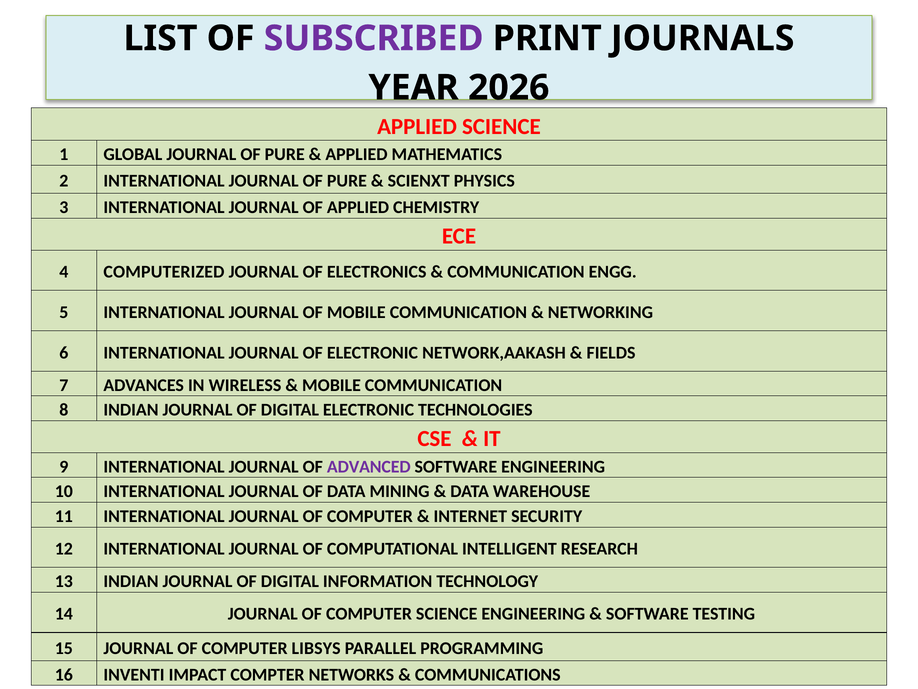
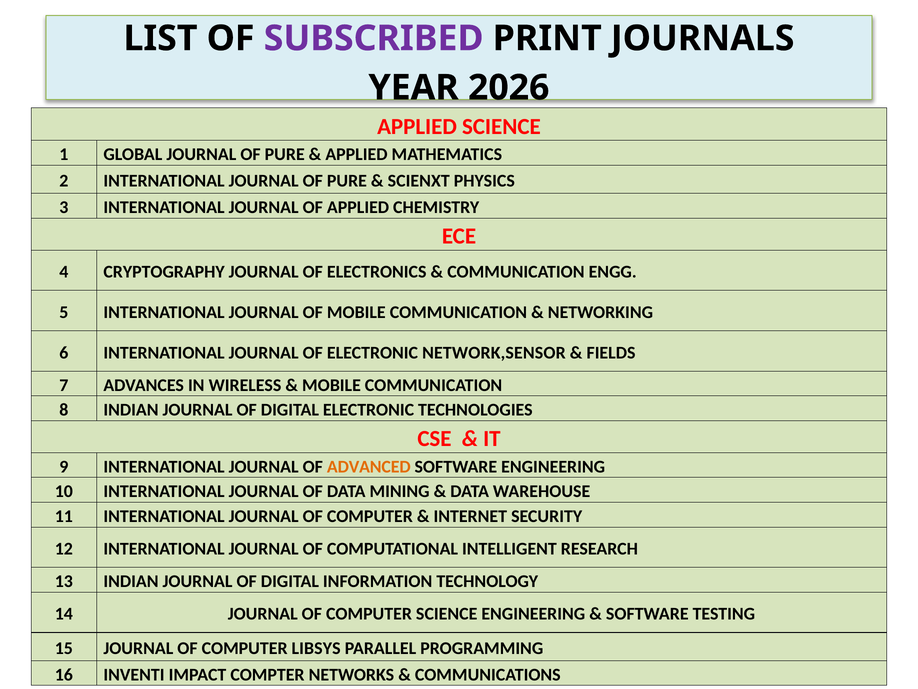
COMPUTERIZED: COMPUTERIZED -> CRYPTOGRAPHY (164, 272)
NETWORK,AAKASH: NETWORK,AAKASH -> NETWORK,SENSOR (494, 352)
ADVANCED colour: purple -> orange (369, 466)
